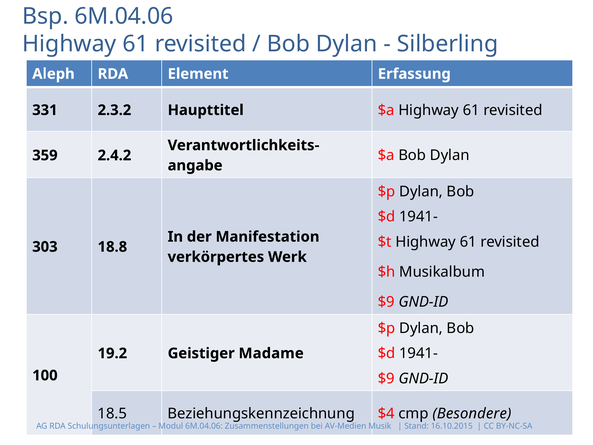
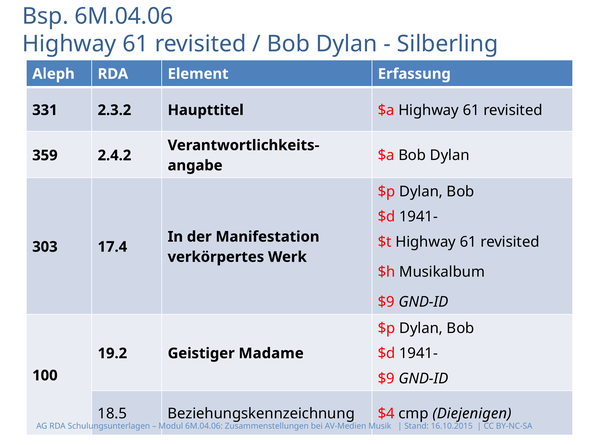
18.8: 18.8 -> 17.4 (112, 247)
Besondere: Besondere -> Diejenigen (472, 413)
